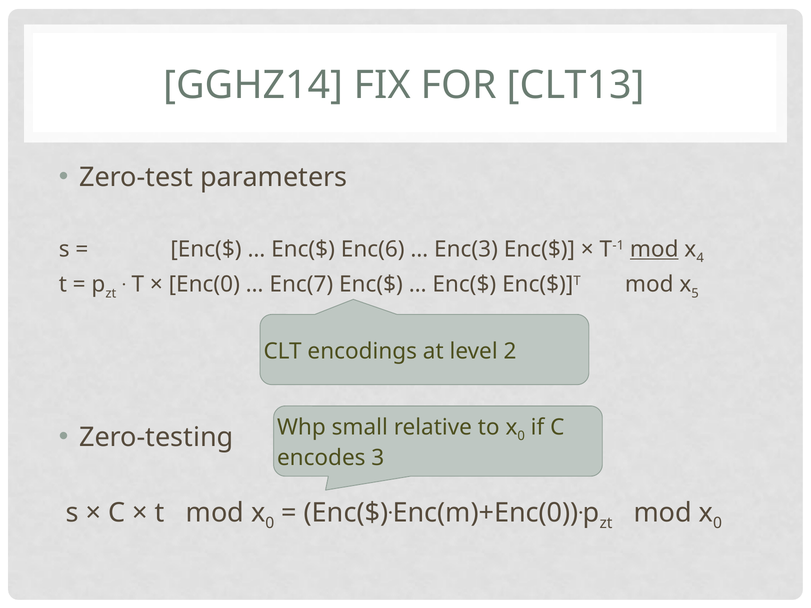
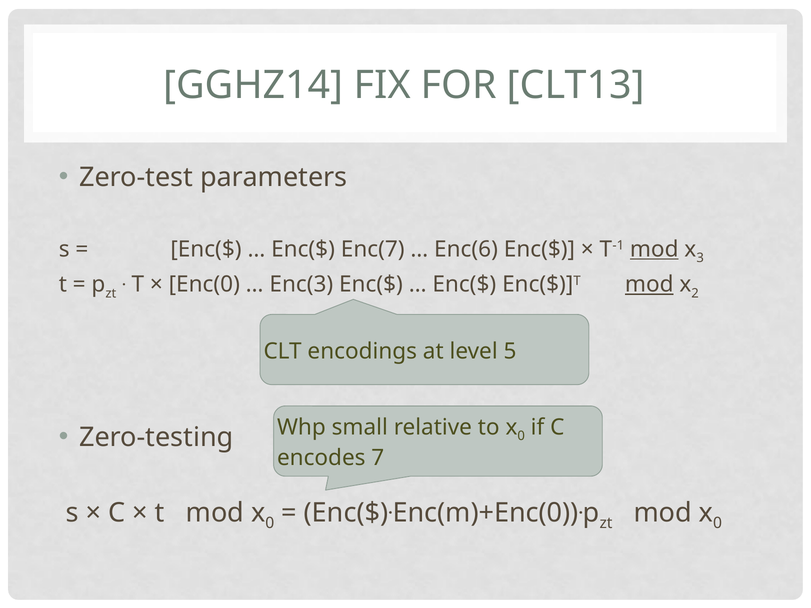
Enc(6: Enc(6 -> Enc(7 (373, 249)
Enc(3: Enc(3 -> Enc(6 (466, 249)
4: 4 -> 3 (700, 258)
Enc(7: Enc(7 -> Enc(3 (301, 285)
mod underline: none -> present (649, 285)
5: 5 -> 2 (695, 293)
2: 2 -> 5 (510, 351)
3: 3 -> 7 (378, 458)
